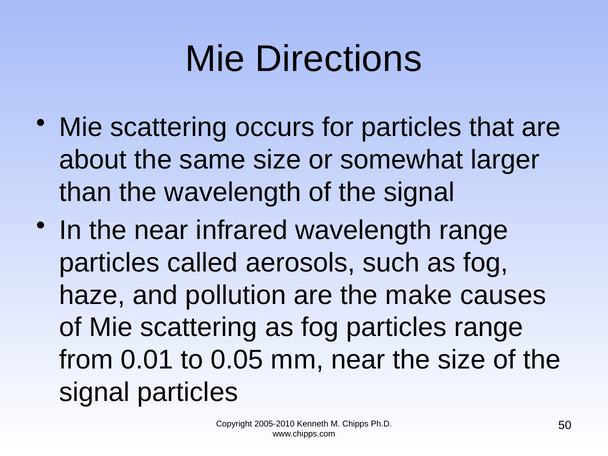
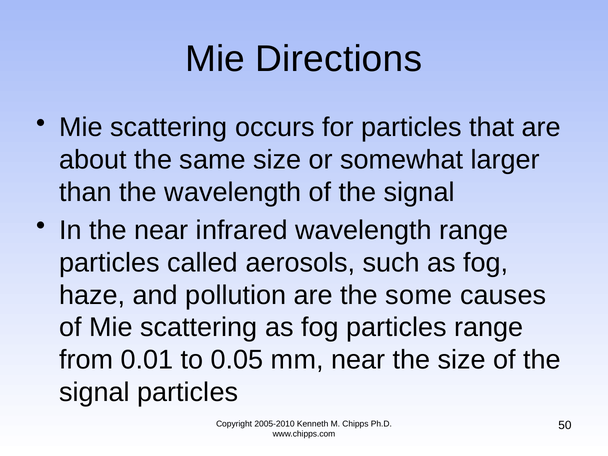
make: make -> some (419, 295)
